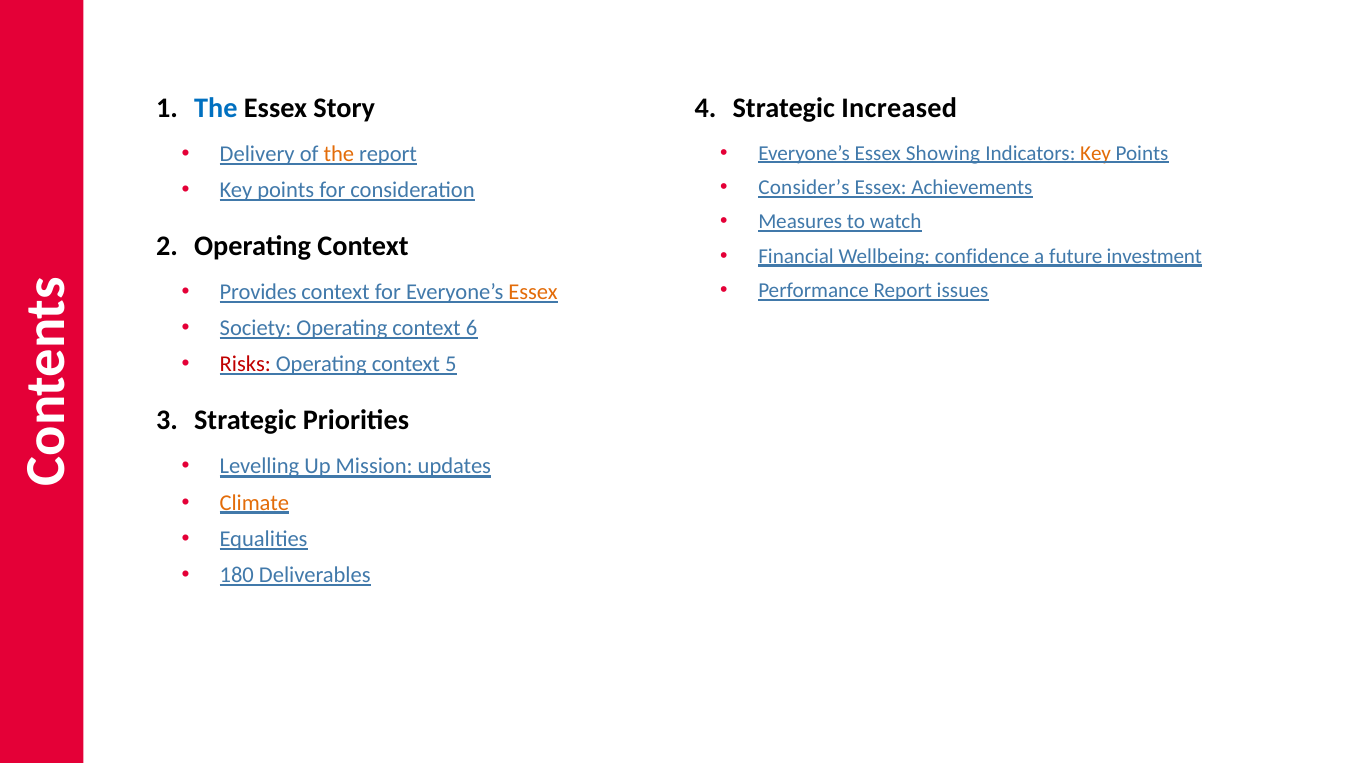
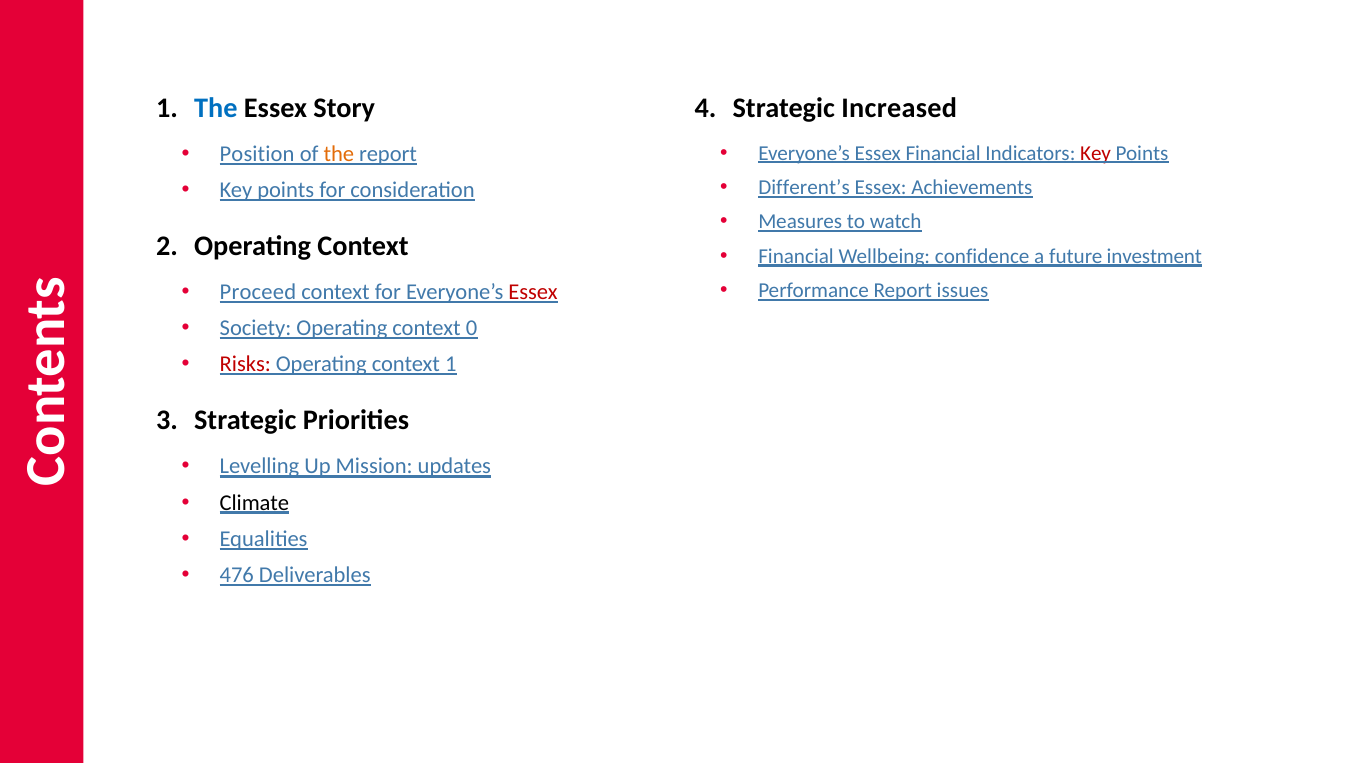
Essex Showing: Showing -> Financial (943, 153)
Key colour: orange -> red (1096, 153)
Delivery: Delivery -> Position (257, 154)
Consider’s: Consider’s -> Different’s (804, 187)
Provides: Provides -> Proceed (258, 292)
Essex colour: orange -> red (533, 292)
6: 6 -> 0 (471, 328)
context 5: 5 -> 1 (451, 364)
Climate colour: orange -> black (254, 502)
180: 180 -> 476 (237, 575)
